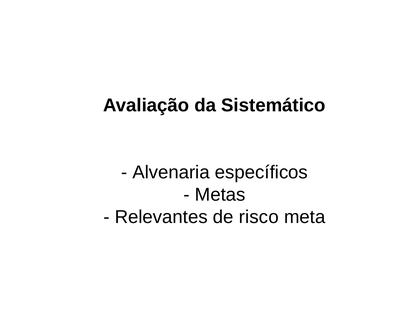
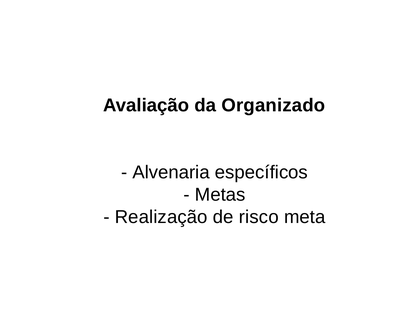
Sistemático: Sistemático -> Organizado (273, 105)
Relevantes: Relevantes -> Realização (161, 217)
